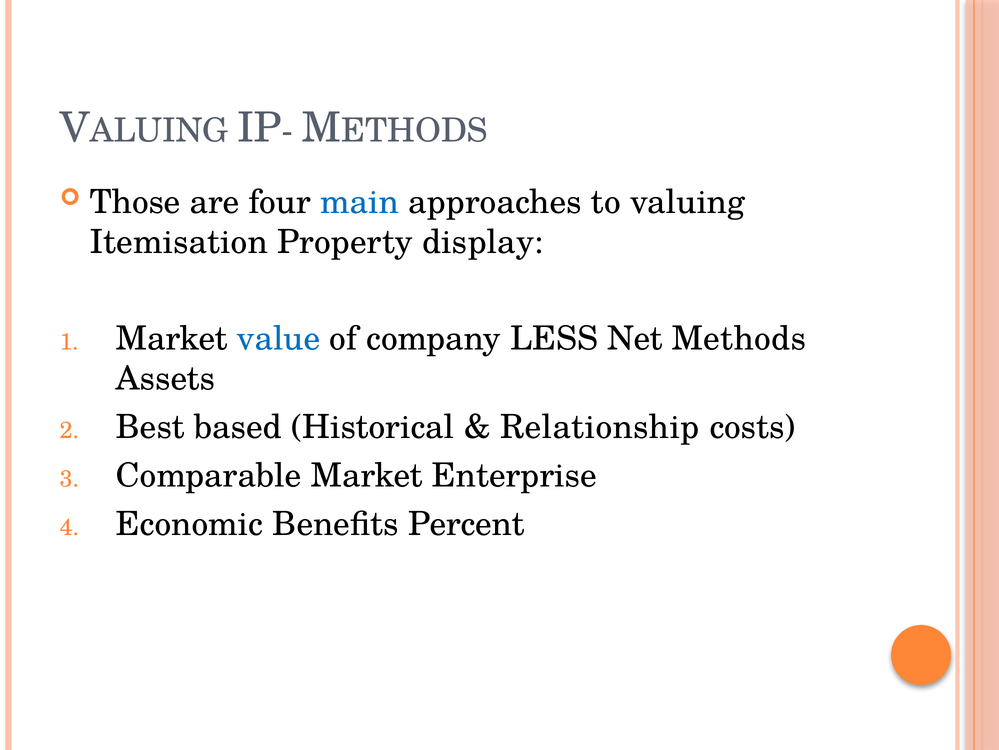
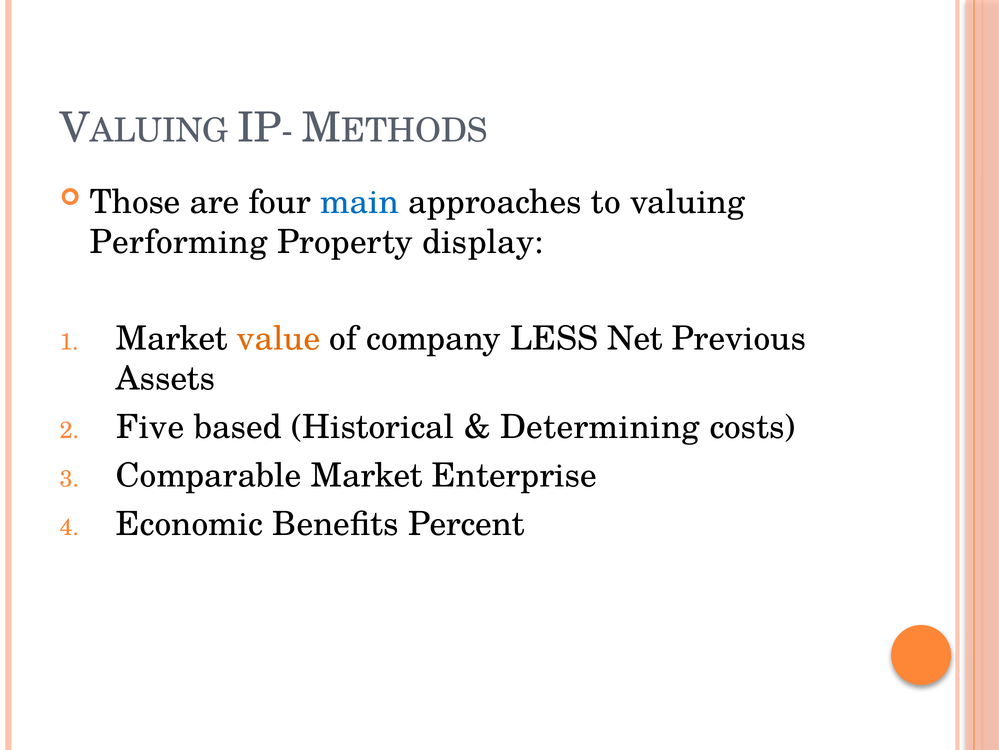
Itemisation: Itemisation -> Performing (179, 242)
value colour: blue -> orange (279, 339)
Methods: Methods -> Previous (739, 339)
Best: Best -> Five (150, 427)
Relationship: Relationship -> Determining (600, 427)
